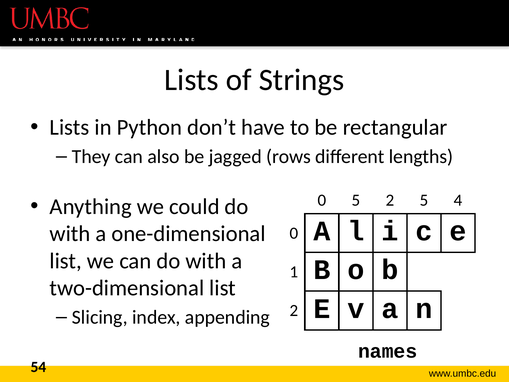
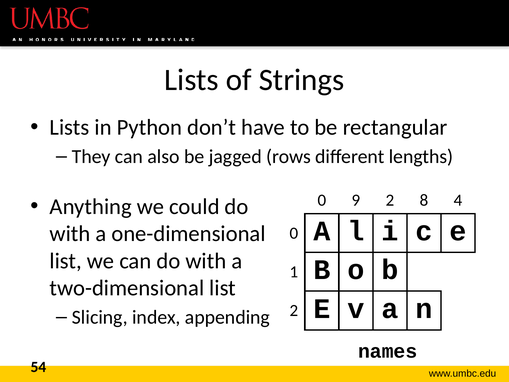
0 5: 5 -> 9 (356, 200)
2 5: 5 -> 8 (424, 200)
